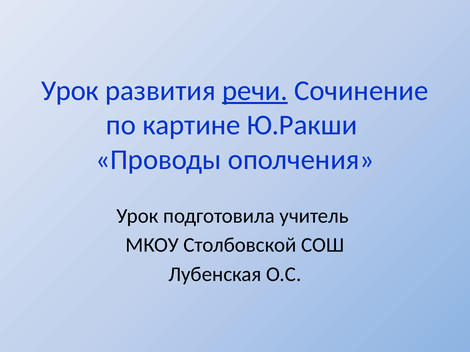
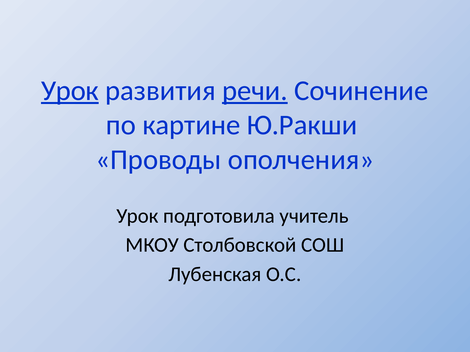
Урок underline: none -> present (70, 91)
